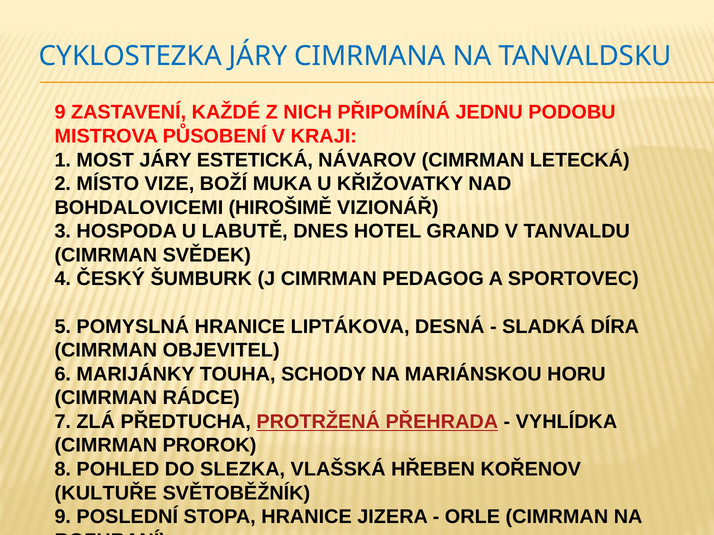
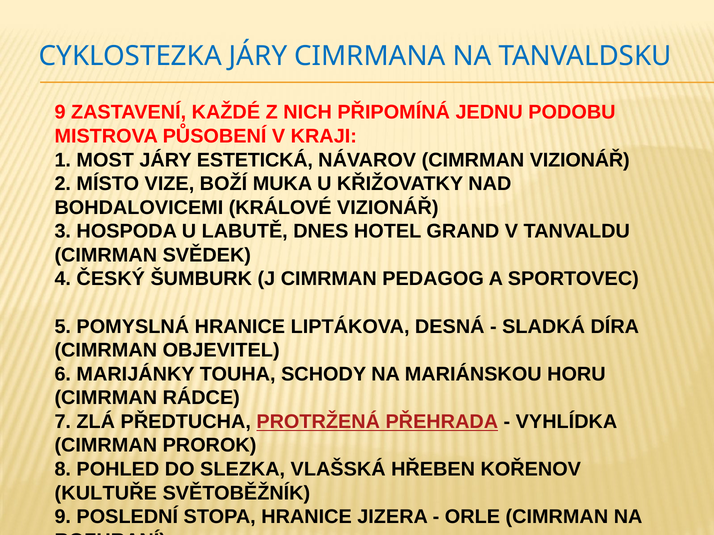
CIMRMAN LETECKÁ: LETECKÁ -> VIZIONÁŘ (580, 160)
HIROŠIMĚ: HIROŠIMĚ -> KRÁLOVÉ (280, 208)
